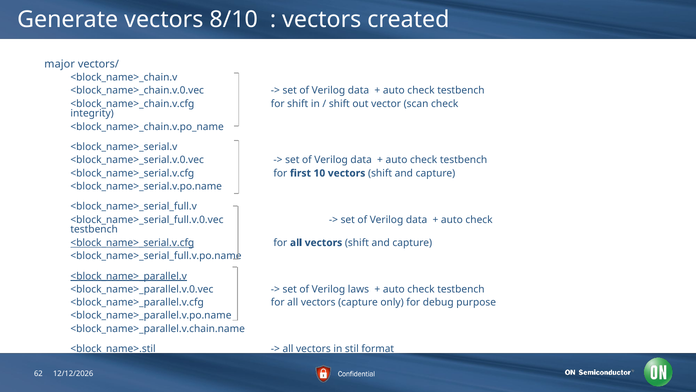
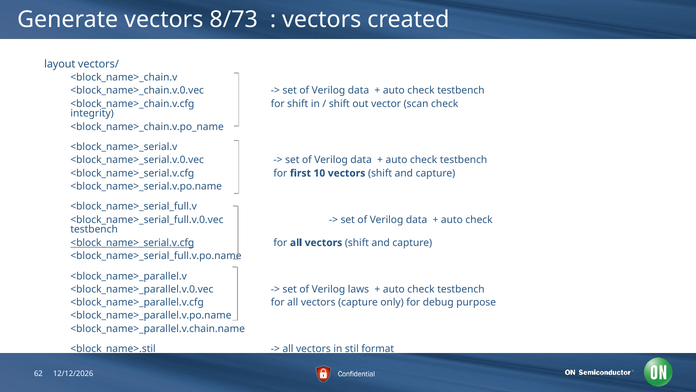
8/10: 8/10 -> 8/73 (234, 20)
major: major -> layout (60, 64)
<block_name>_parallel.v underline: present -> none (129, 276)
